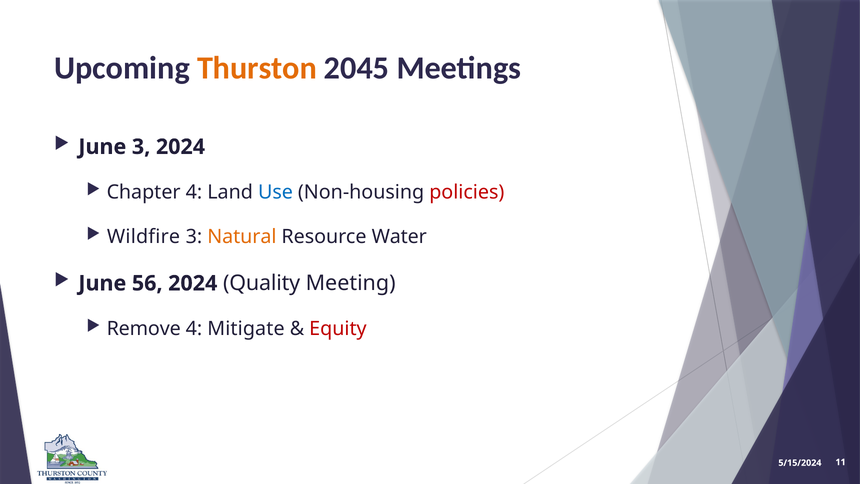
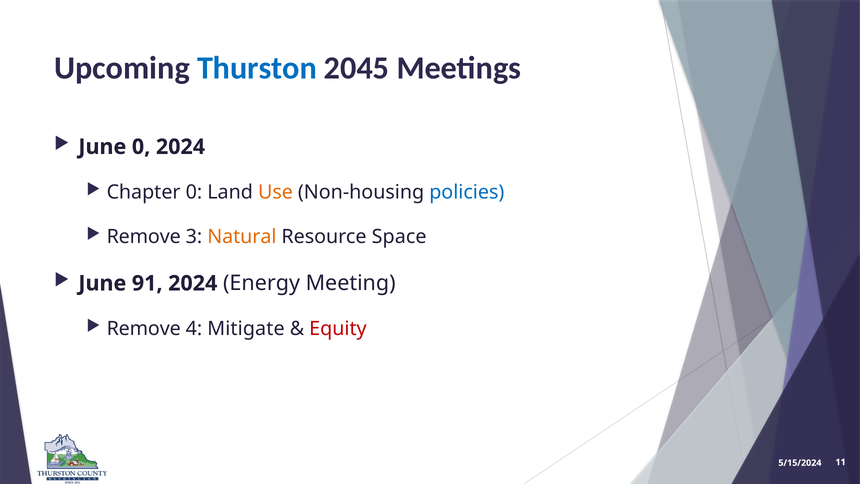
Thurston colour: orange -> blue (257, 68)
June 3: 3 -> 0 (141, 147)
Chapter 4: 4 -> 0 (194, 192)
Use colour: blue -> orange (275, 192)
policies colour: red -> blue (467, 192)
Wildfire: Wildfire -> Remove (144, 237)
Water: Water -> Space (399, 237)
56: 56 -> 91 (147, 283)
Quality: Quality -> Energy (262, 283)
